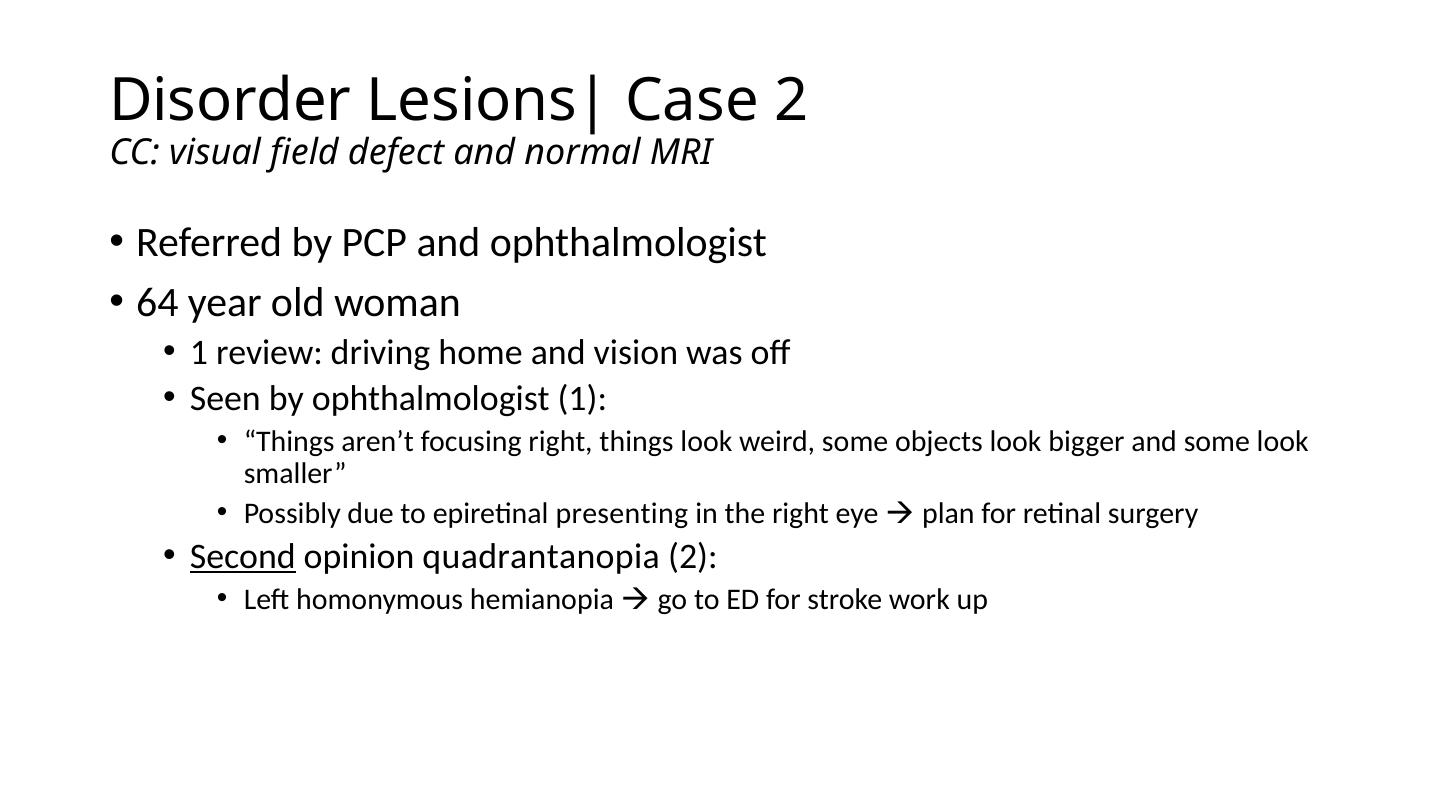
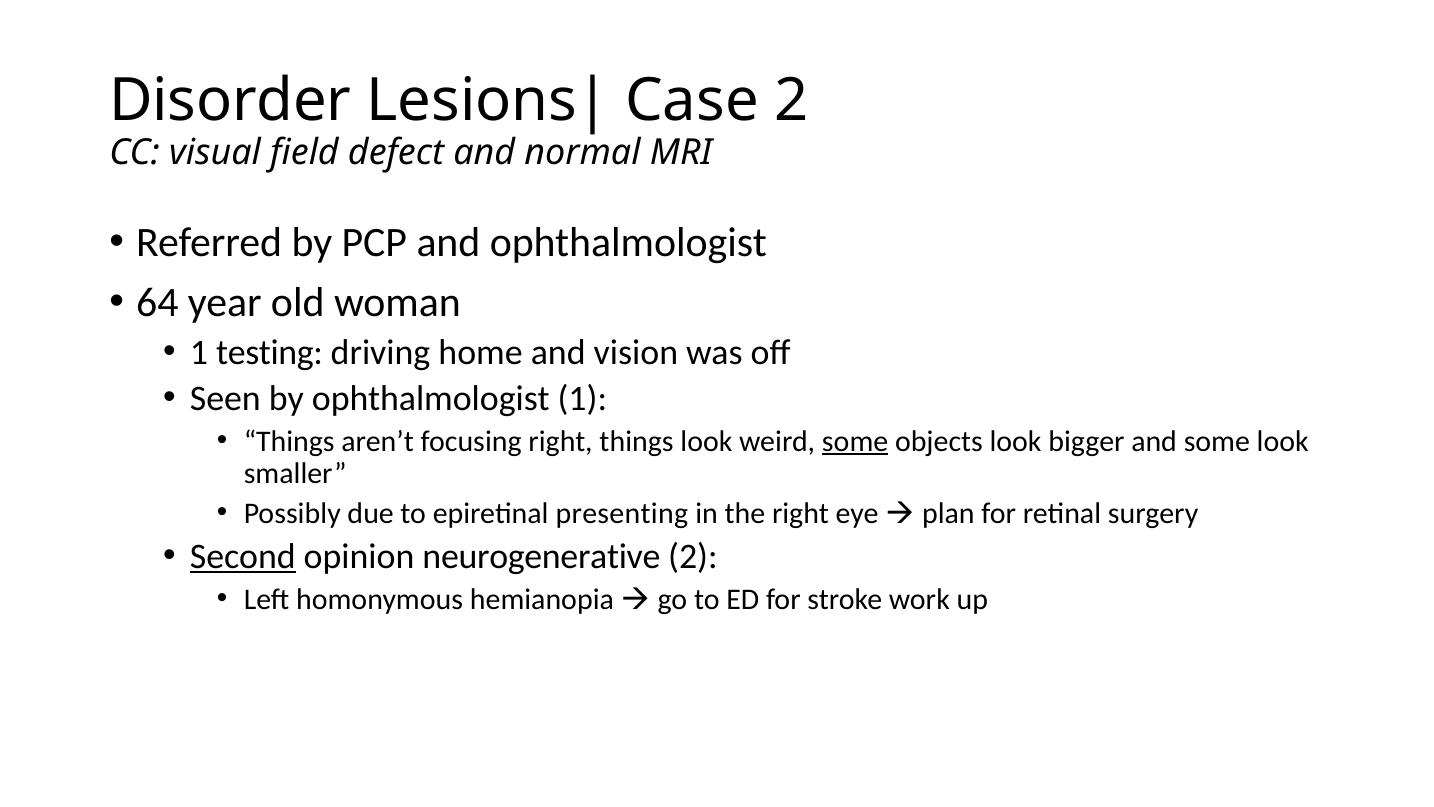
review: review -> testing (270, 352)
some underline: none -> present (855, 441)
quadrantanopia: quadrantanopia -> neurogenerative (541, 556)
